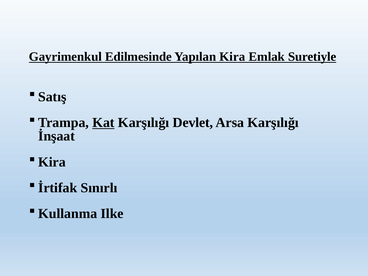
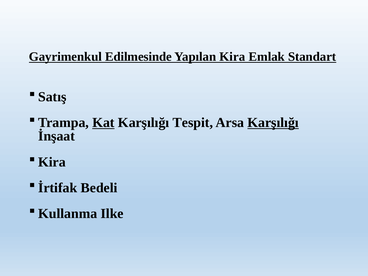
Suretiyle: Suretiyle -> Standart (312, 57)
Devlet: Devlet -> Tespit (193, 123)
Karşılığı underline: none -> present (273, 123)
Sınırlı: Sınırlı -> Bedeli (99, 188)
